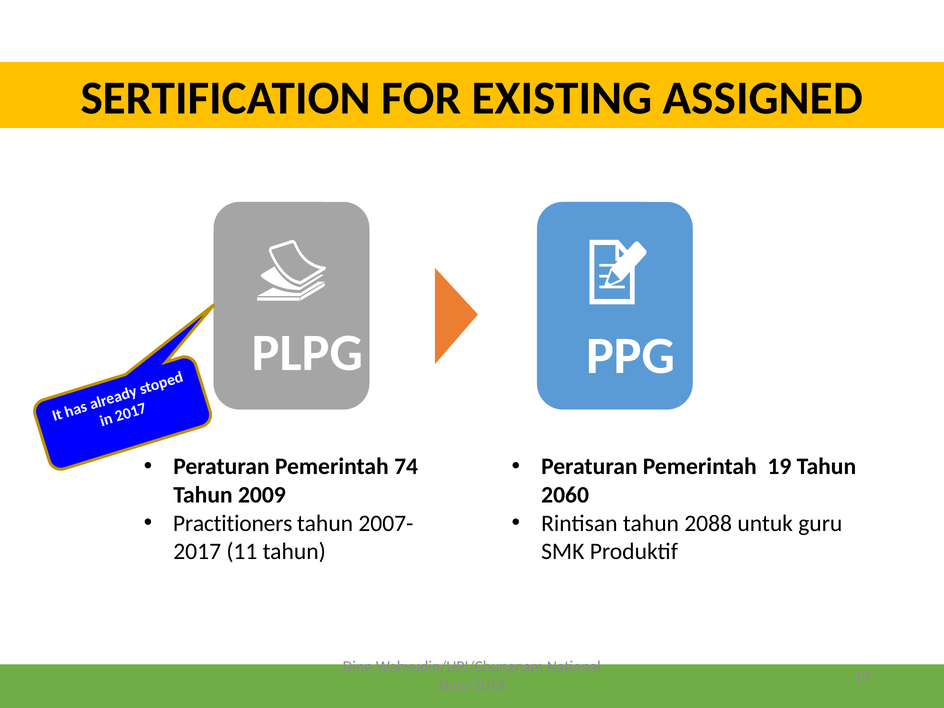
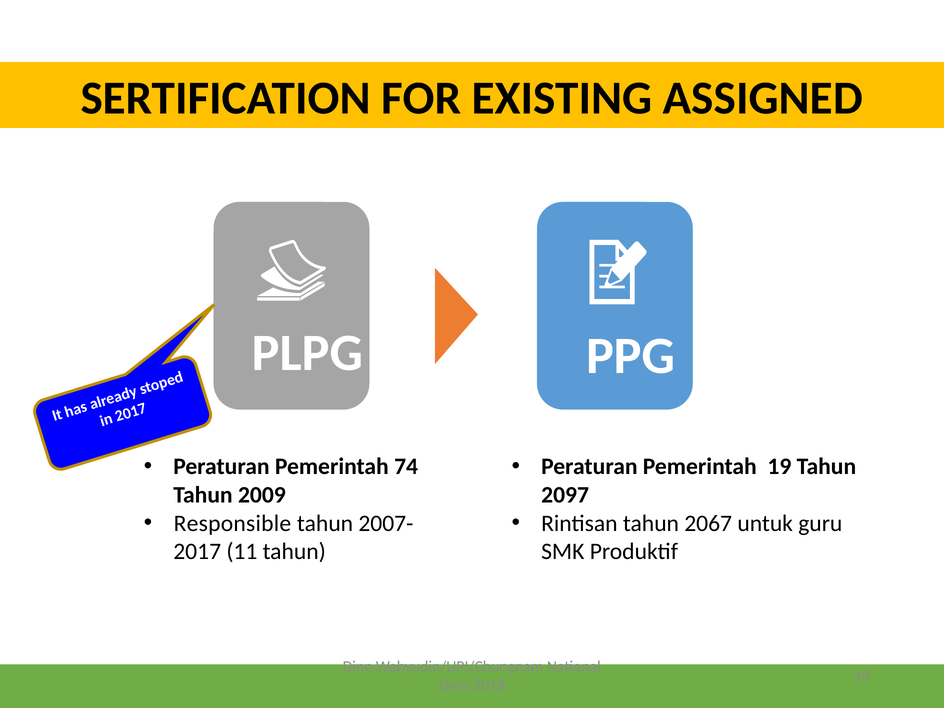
2060: 2060 -> 2097 (565, 495)
Practitioners: Practitioners -> Responsible (232, 523)
2088: 2088 -> 2067 (708, 523)
